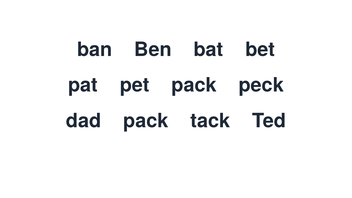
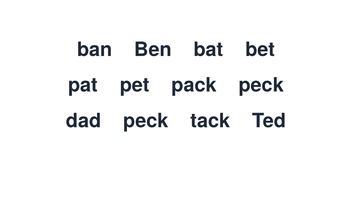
dad pack: pack -> peck (146, 121)
